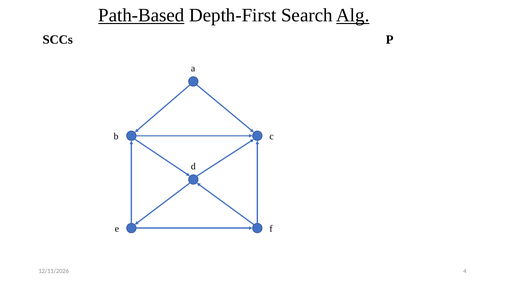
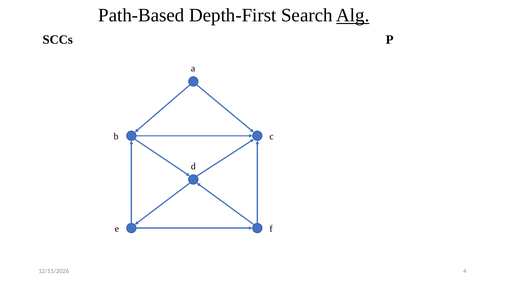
Path-Based underline: present -> none (141, 15)
